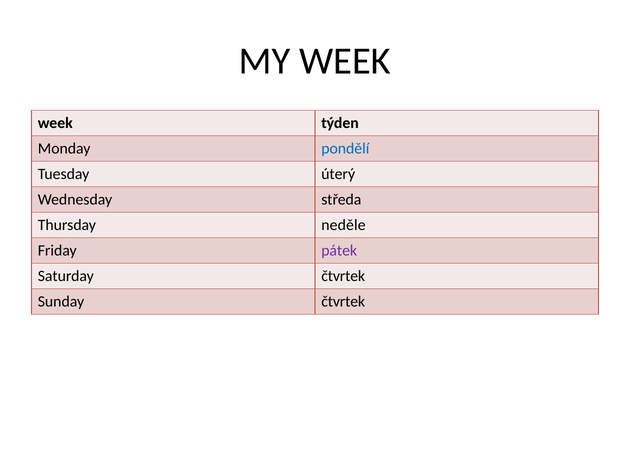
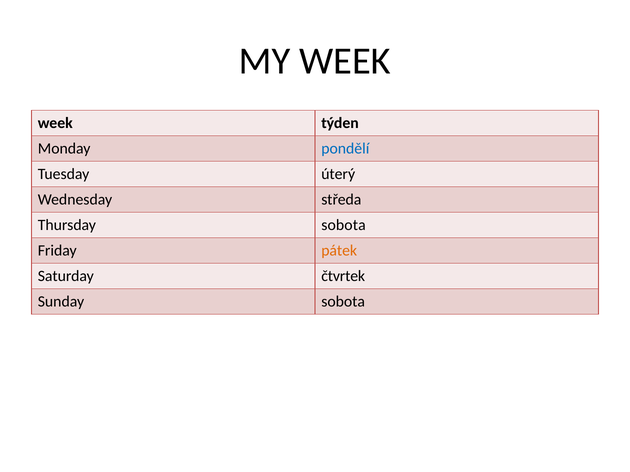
Thursday neděle: neděle -> sobota (343, 225)
pátek colour: purple -> orange (339, 251)
Sunday čtvrtek: čtvrtek -> sobota (343, 302)
